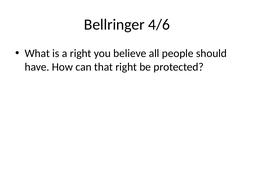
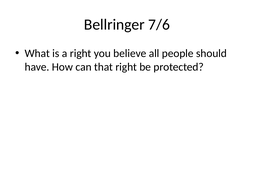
4/6: 4/6 -> 7/6 (159, 25)
